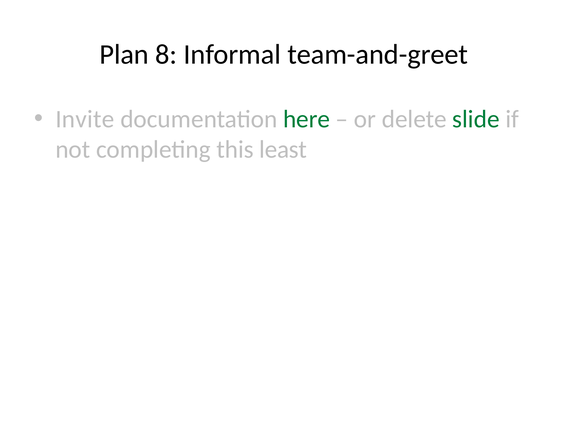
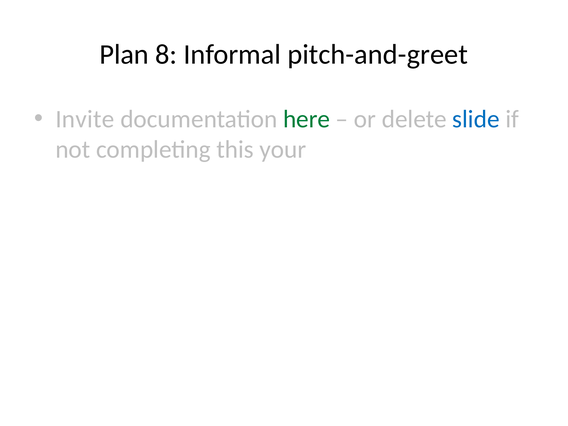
team-and-greet: team-and-greet -> pitch-and-greet (378, 55)
slide colour: green -> blue (476, 119)
least: least -> your (283, 150)
